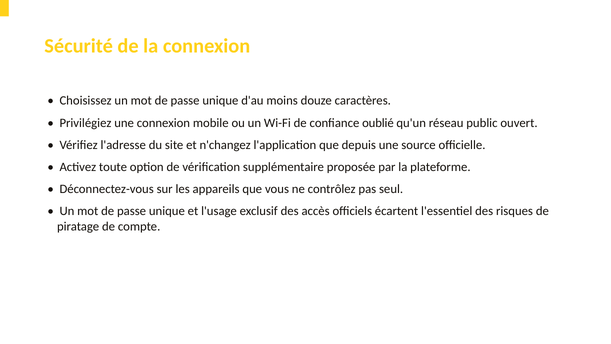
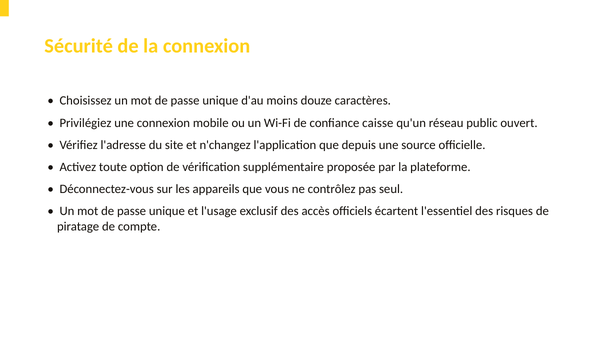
oublié: oublié -> caisse (378, 123)
